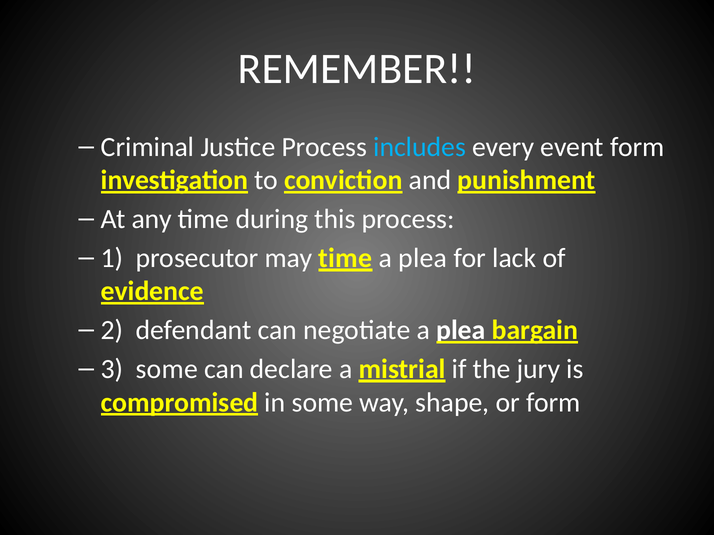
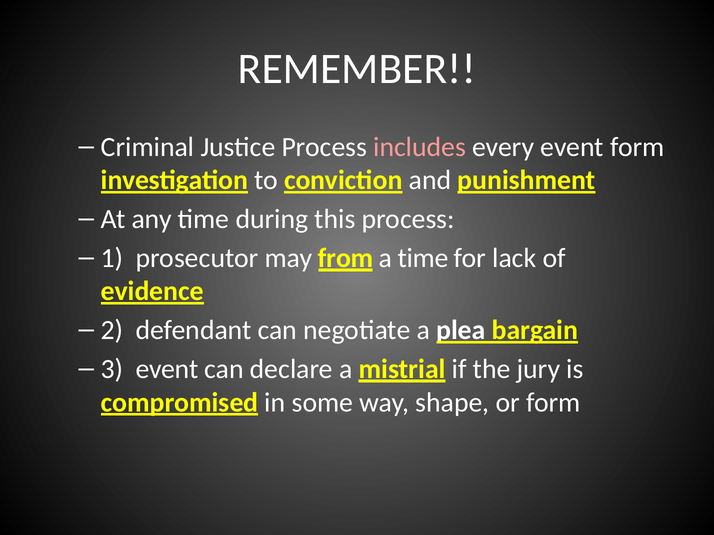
includes colour: light blue -> pink (420, 147)
may time: time -> from (346, 258)
plea: plea -> time (423, 258)
3 some: some -> event (167, 369)
